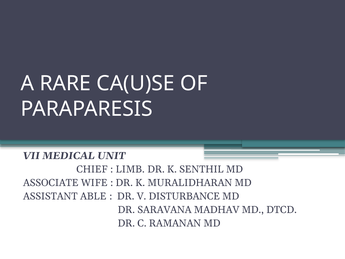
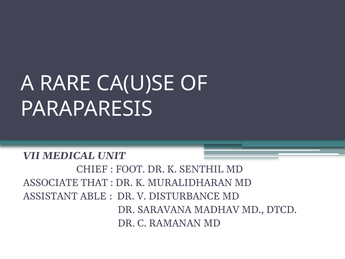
LIMB: LIMB -> FOOT (130, 169)
WIFE: WIFE -> THAT (94, 183)
